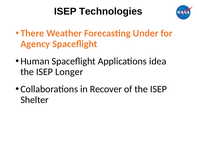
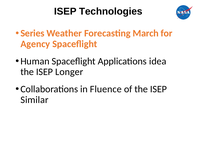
There: There -> Series (32, 33)
Under: Under -> March (146, 33)
Recover: Recover -> Fluence (106, 89)
Shelter: Shelter -> Similar (34, 100)
